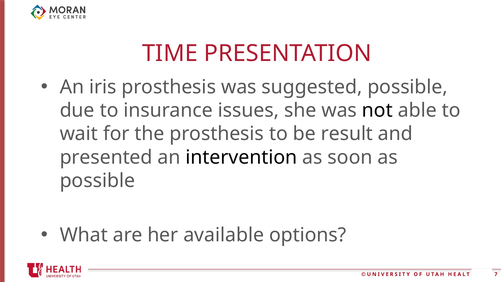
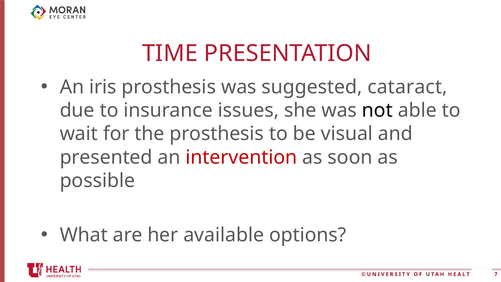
suggested possible: possible -> cataract (407, 87)
result: result -> visual (347, 134)
intervention colour: black -> red (241, 157)
